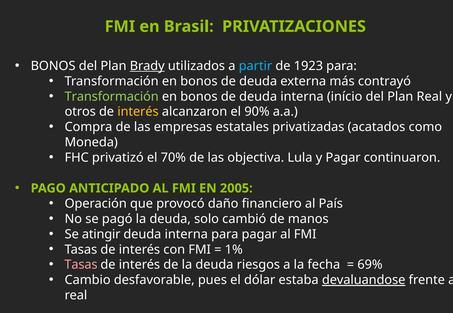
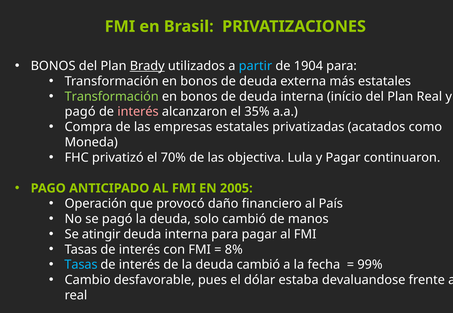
1923: 1923 -> 1904 (308, 66)
más contrayó: contrayó -> estatales (384, 81)
otros: otros -> pagó (80, 112)
interés colour: yellow -> pink (138, 112)
90%: 90% -> 35% (257, 112)
1%: 1% -> 8% (234, 250)
Tasas colour: pink -> light blue (81, 265)
deuda riesgos: riesgos -> cambió (258, 265)
69%: 69% -> 99% (370, 265)
devaluandose underline: present -> none (364, 281)
